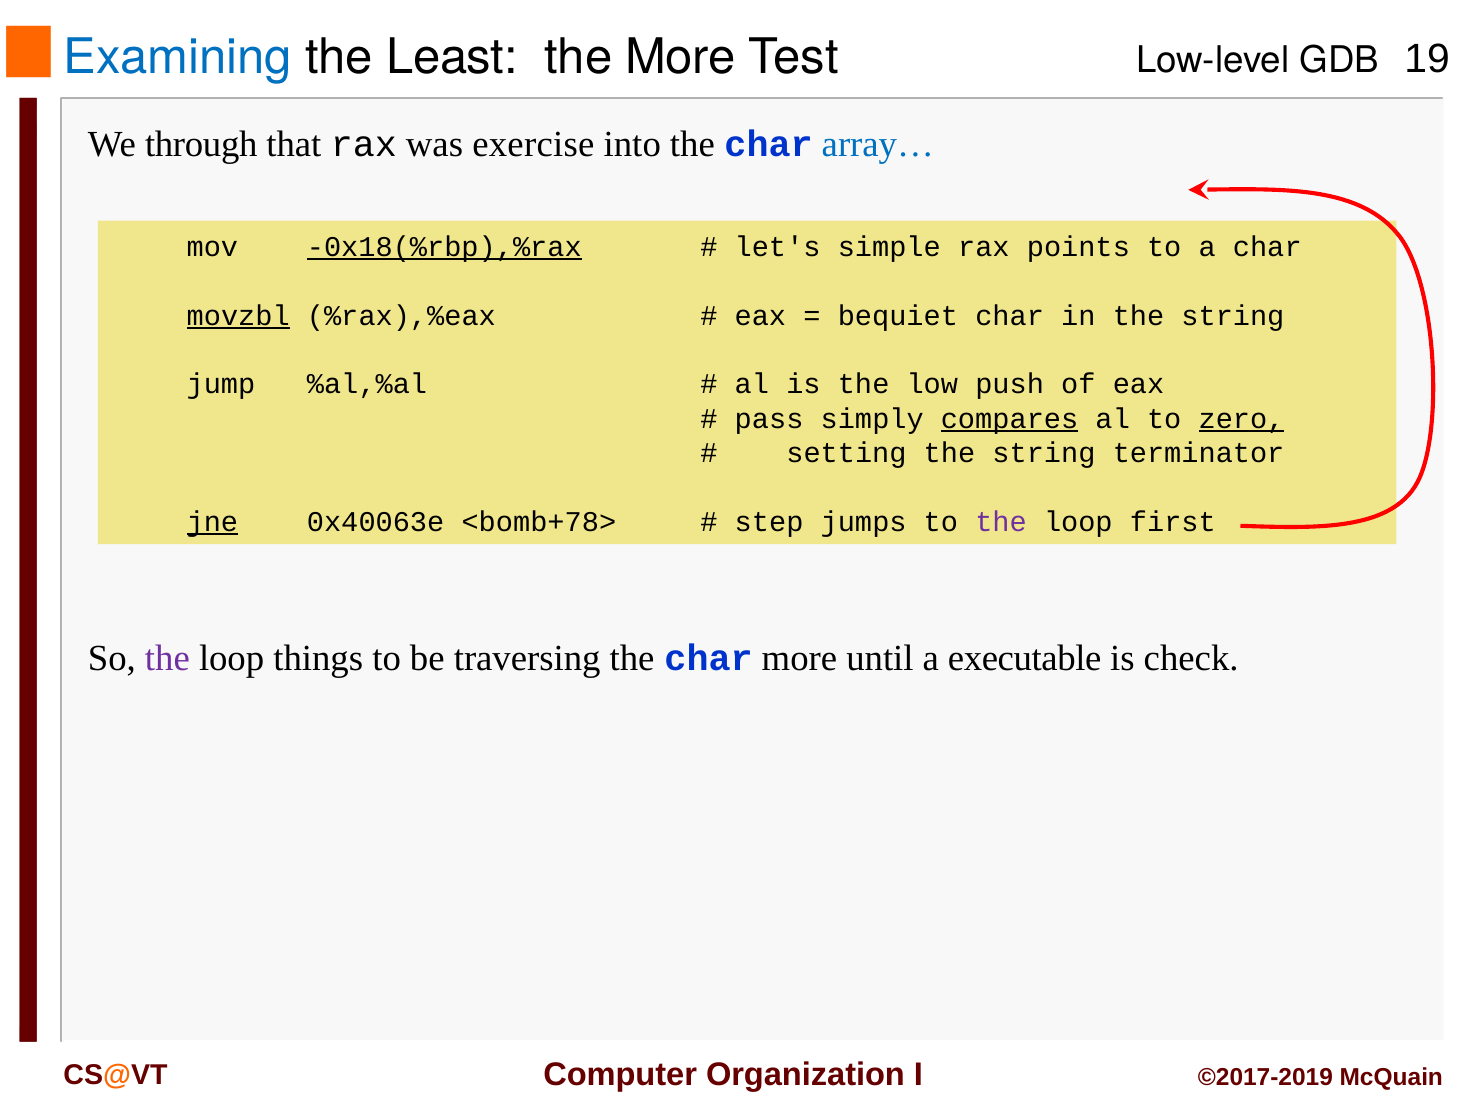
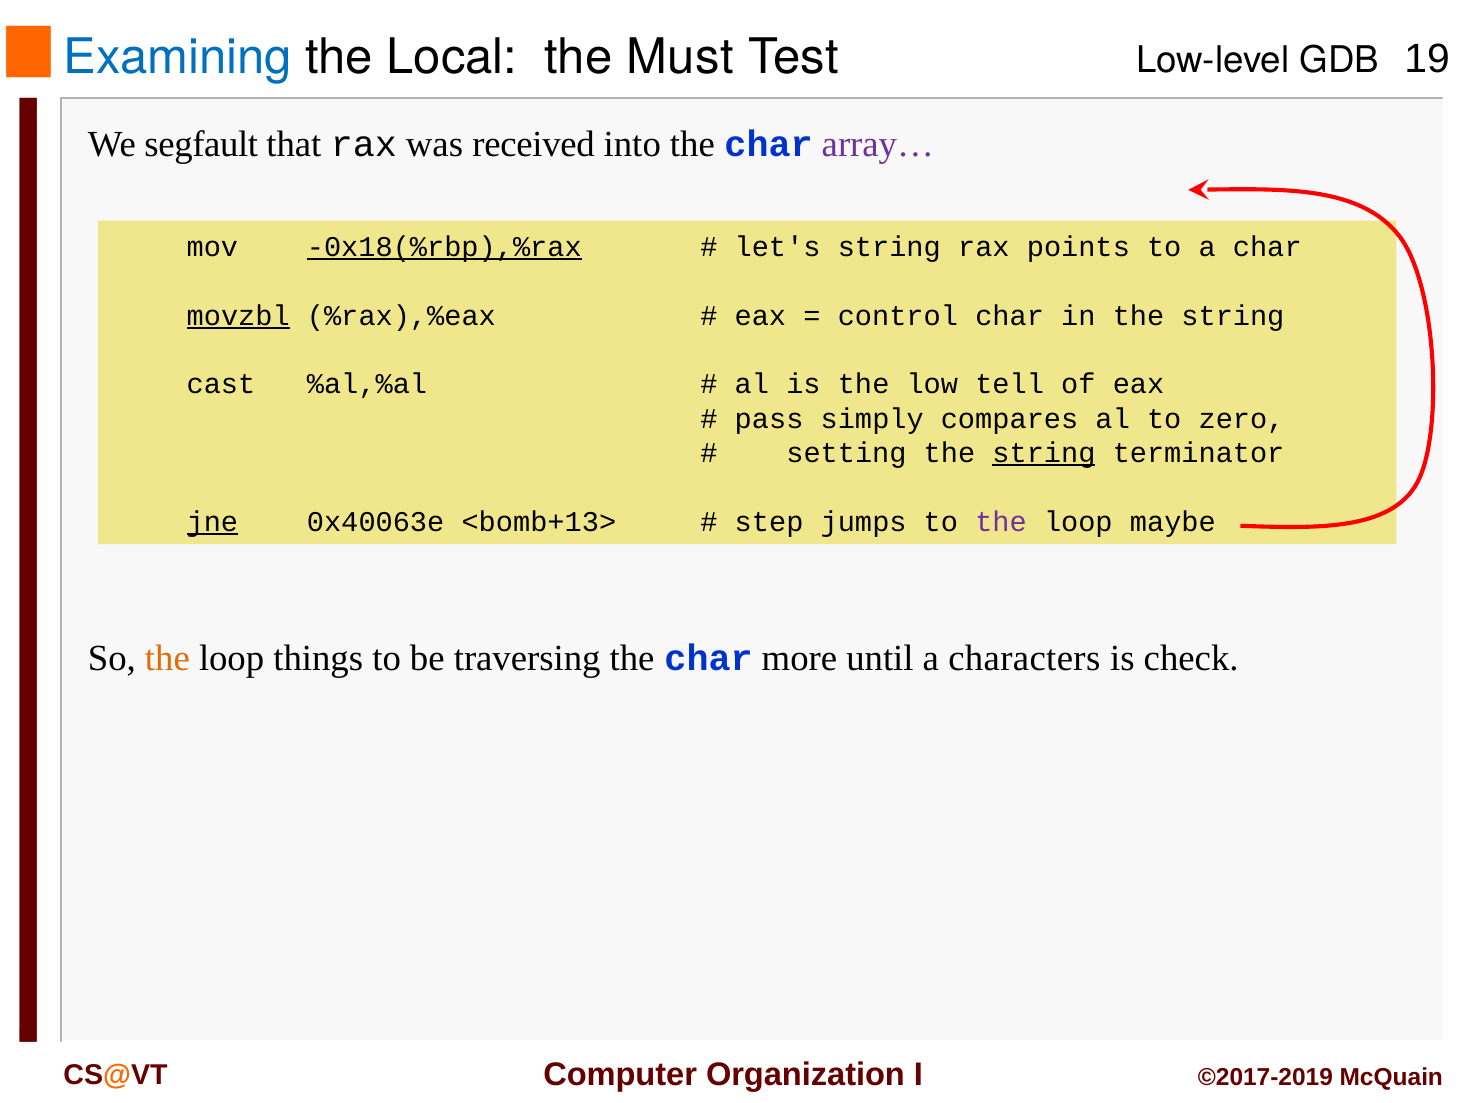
Least: Least -> Local (452, 57)
the More: More -> Must (680, 57)
through: through -> segfault (201, 144)
exercise: exercise -> received (534, 144)
array… colour: blue -> purple (878, 144)
let's simple: simple -> string (889, 247)
bequiet: bequiet -> control (898, 316)
jump: jump -> cast (221, 384)
push: push -> tell (1010, 384)
compares underline: present -> none (1010, 418)
zero underline: present -> none (1242, 418)
string underline: none -> present (1044, 453)
<bomb+78>: <bomb+78> -> <bomb+13> (539, 521)
first: first -> maybe (1173, 521)
the colour: purple -> orange (167, 658)
executable: executable -> characters (1024, 658)
